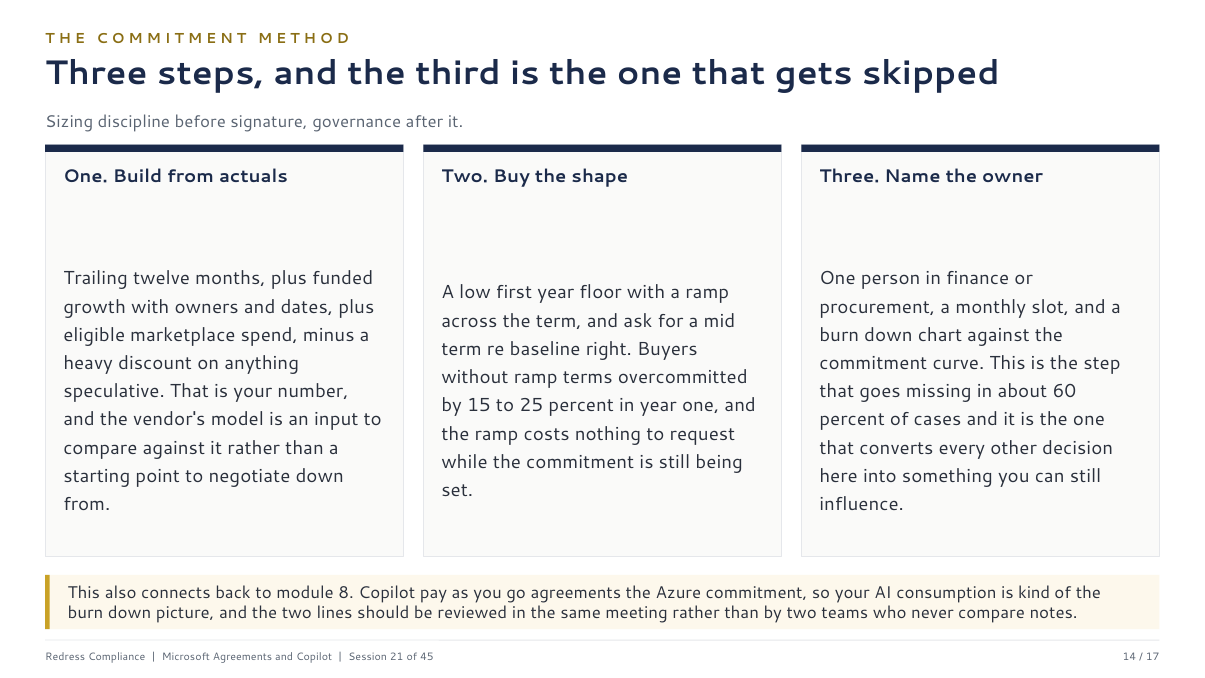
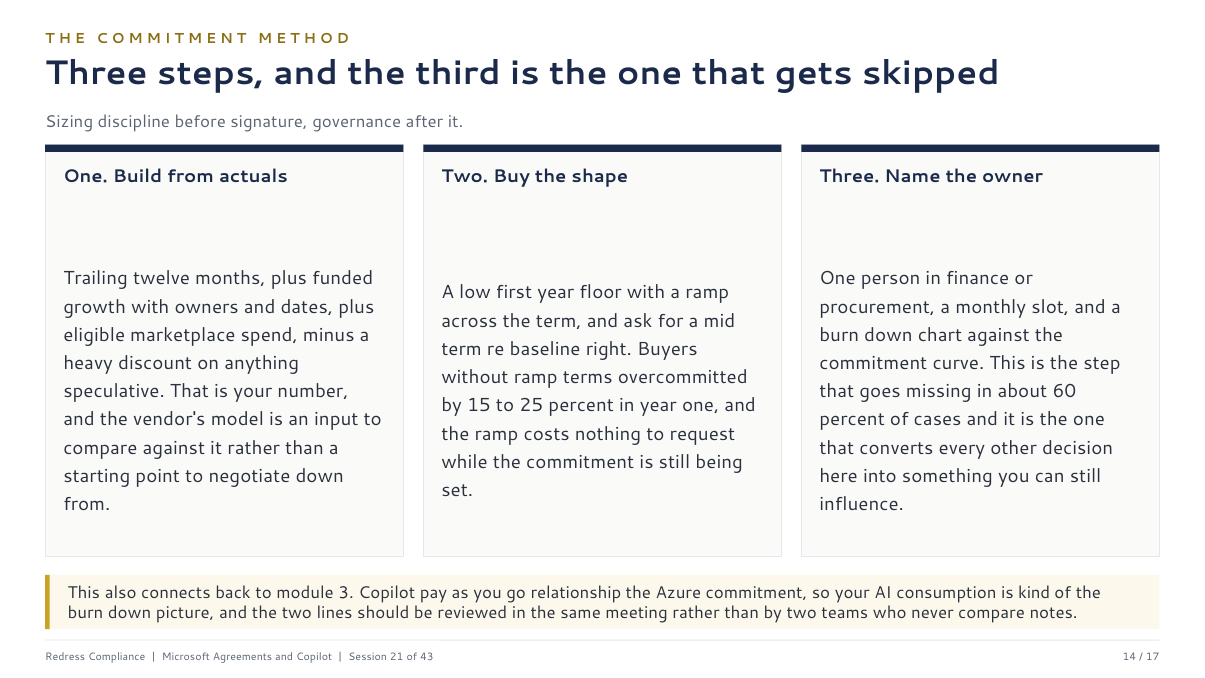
8: 8 -> 3 (346, 593)
go agreements: agreements -> relationship (576, 593)
45: 45 -> 43 (427, 657)
